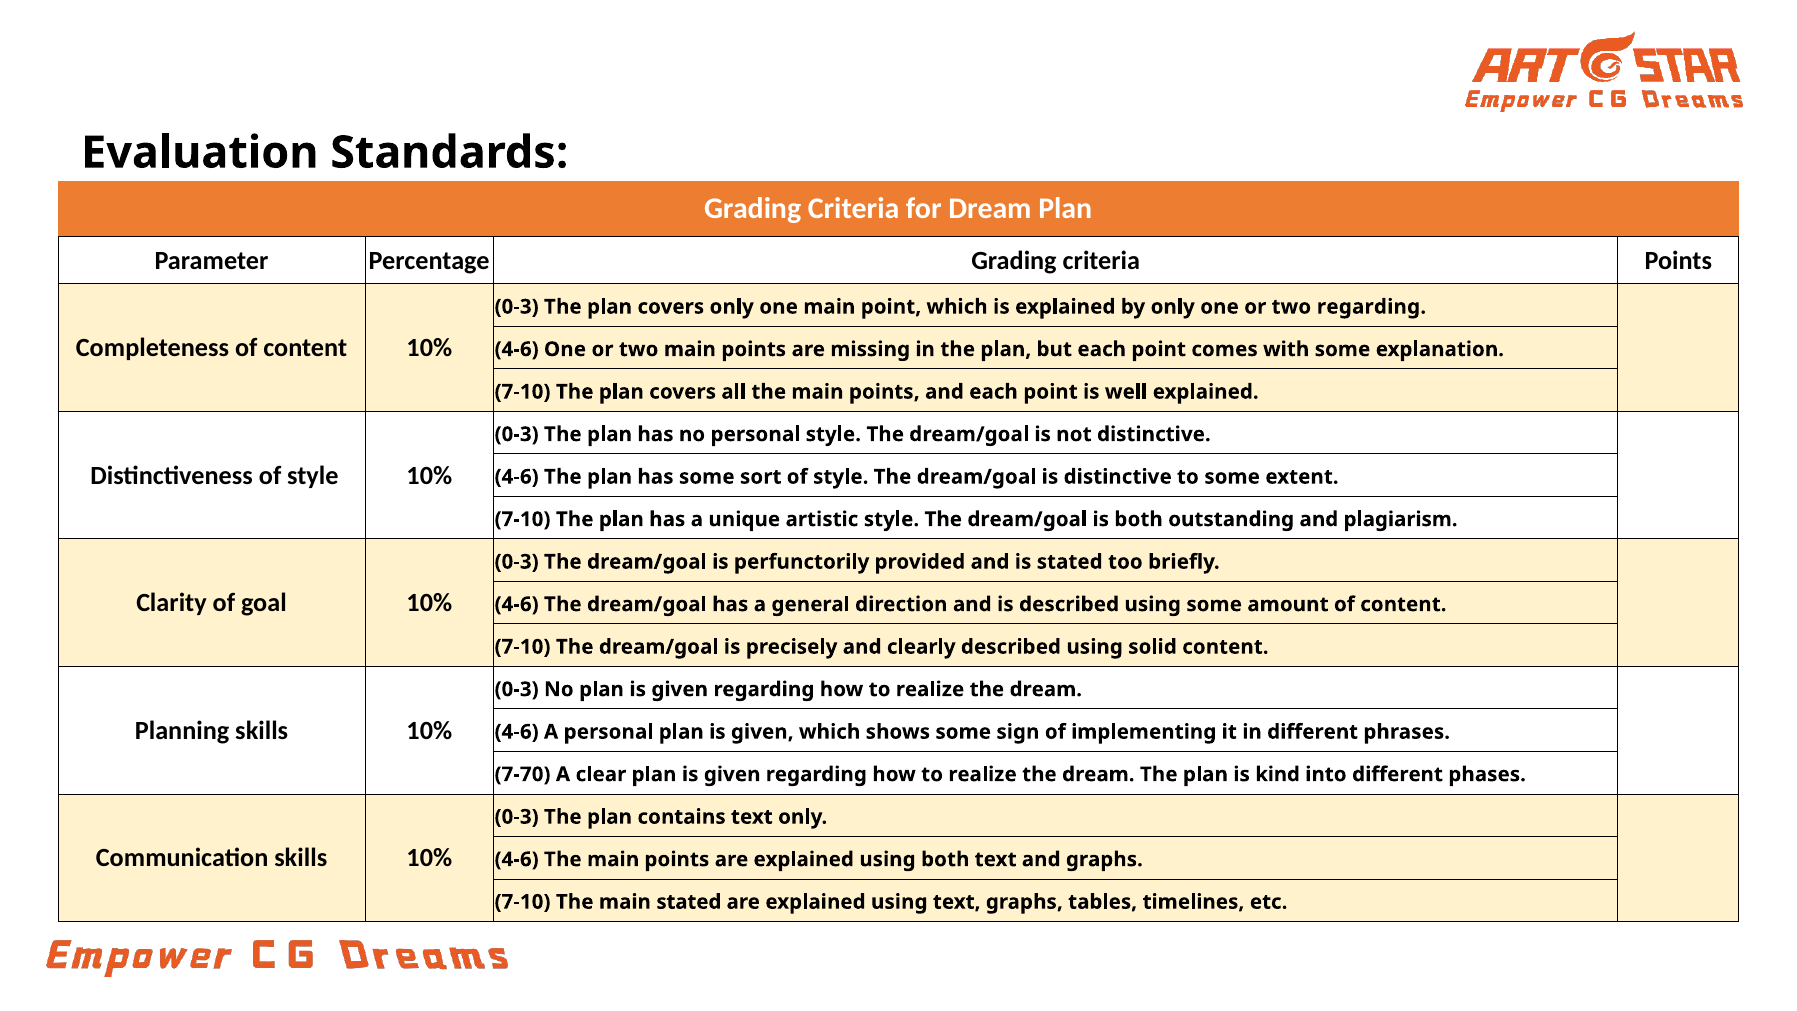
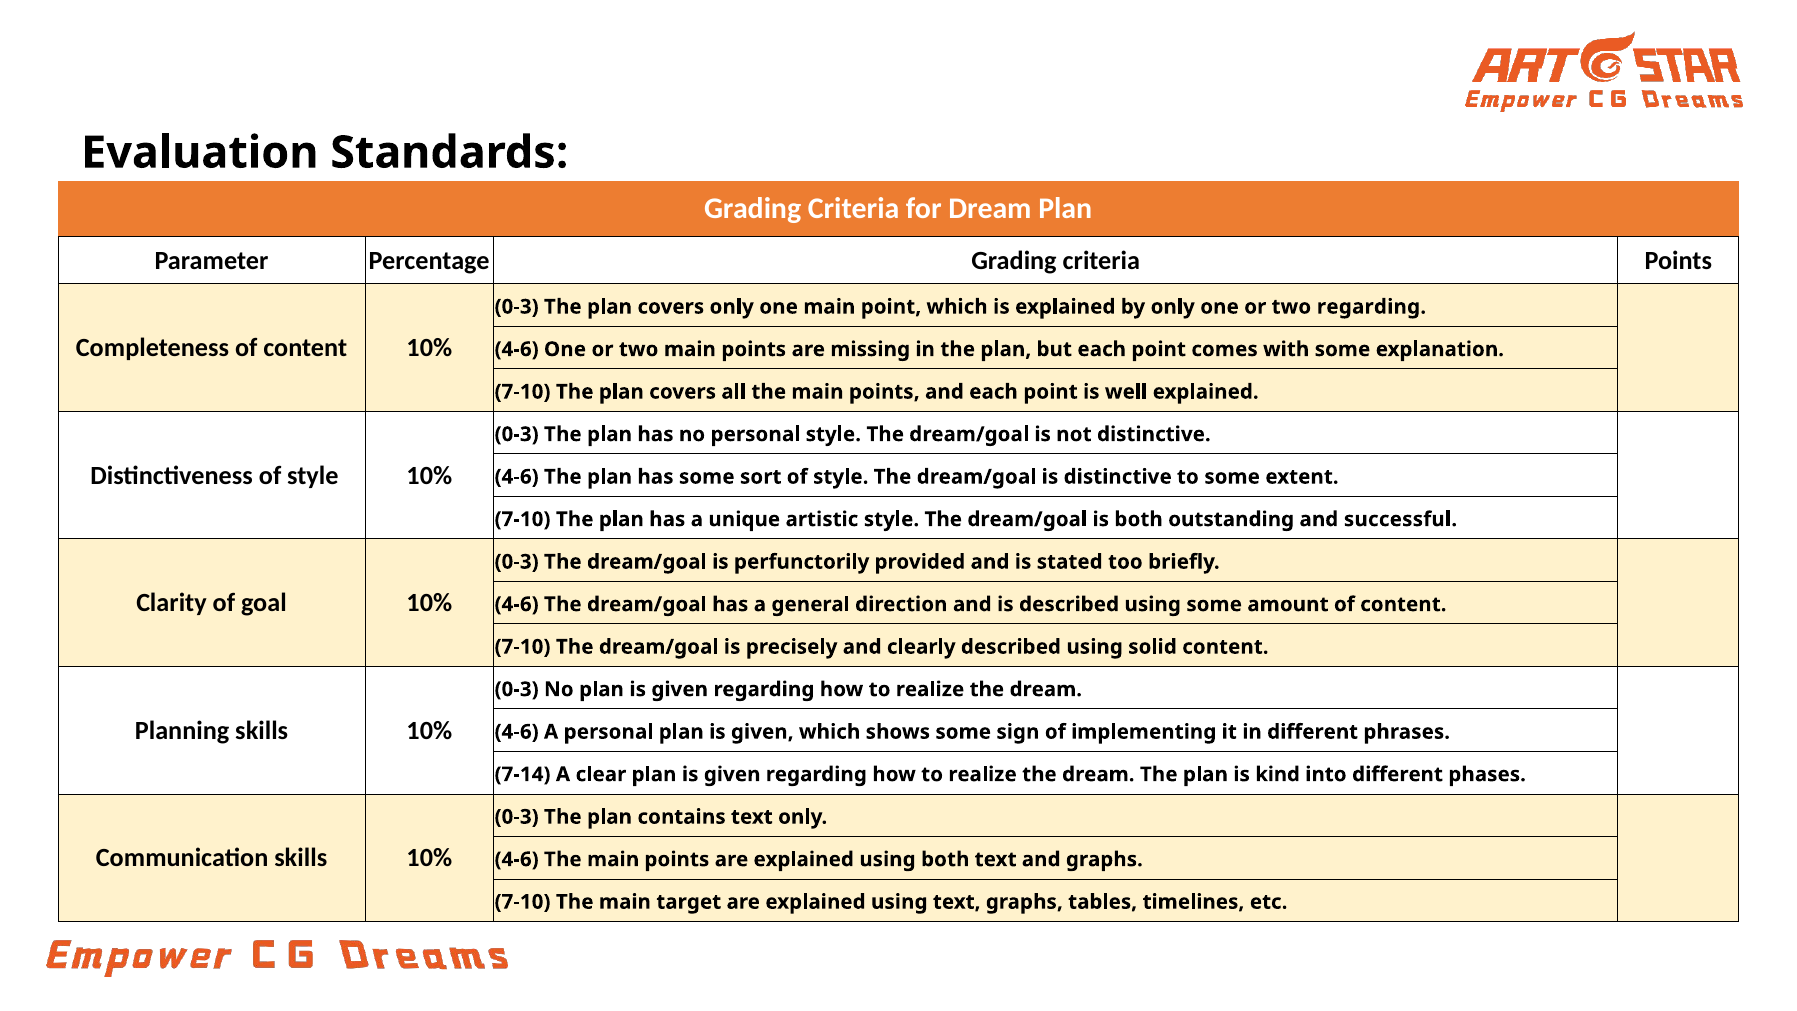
plagiarism: plagiarism -> successful (1400, 519)
7-70: 7-70 -> 7-14 (523, 774)
main stated: stated -> target (689, 902)
